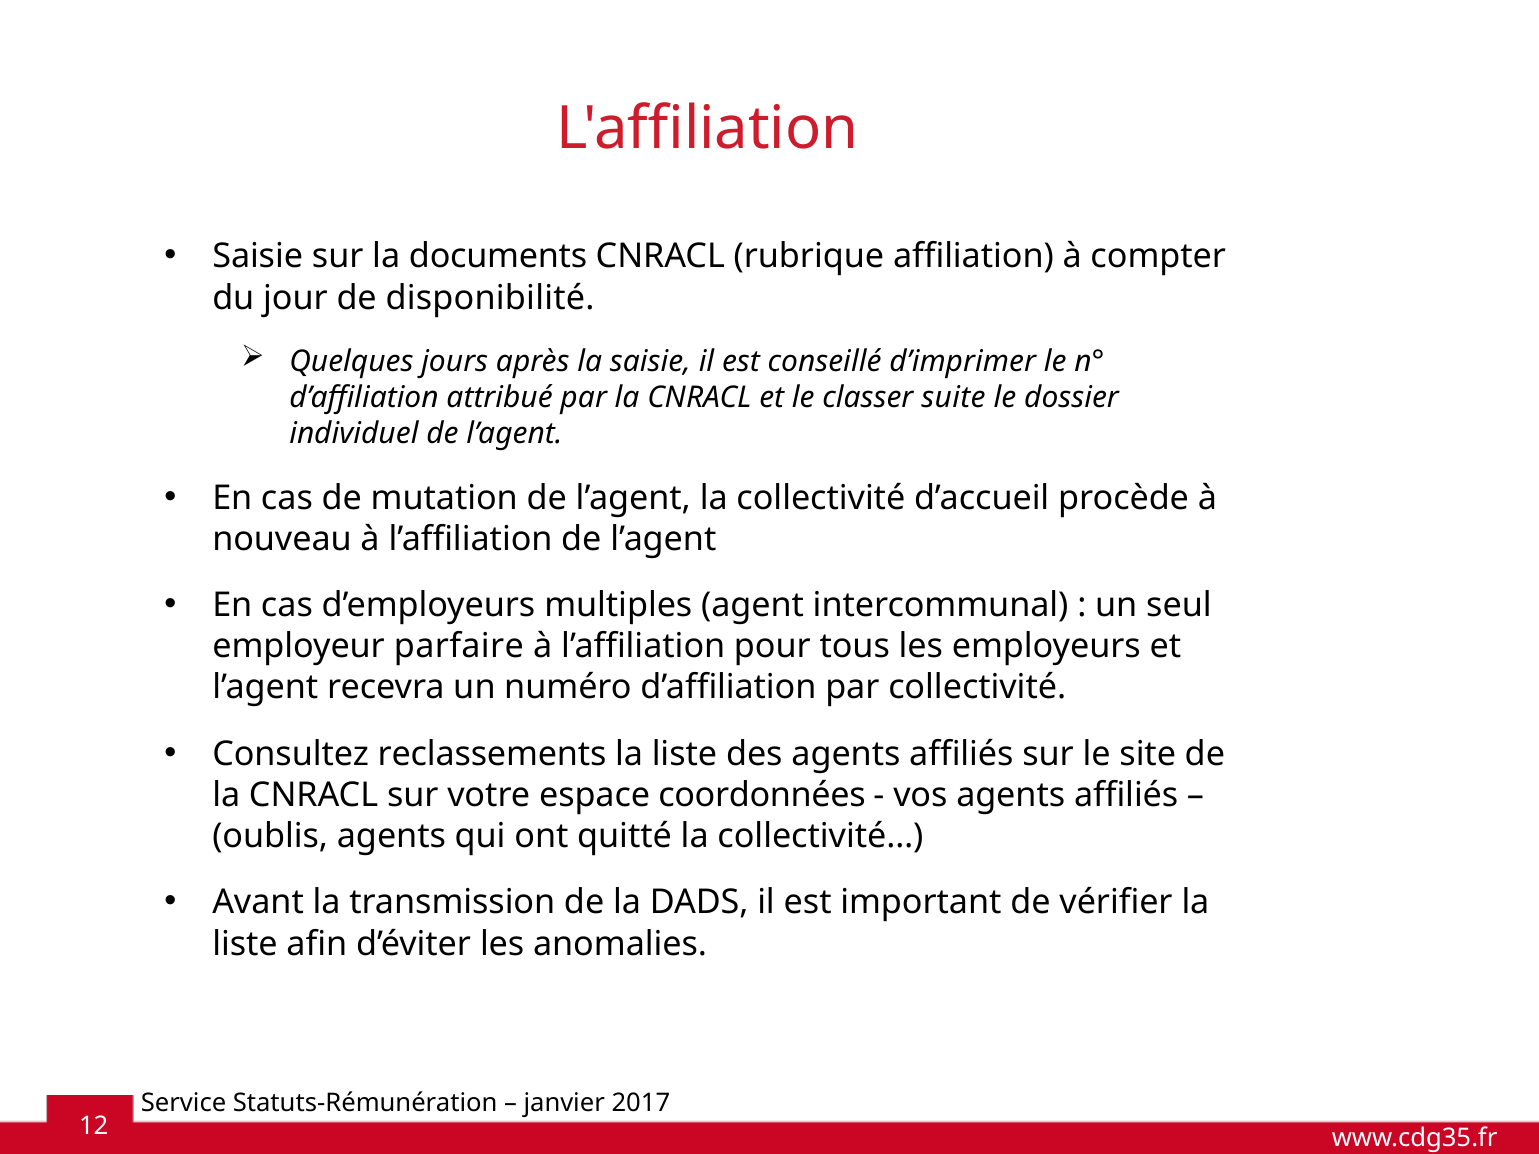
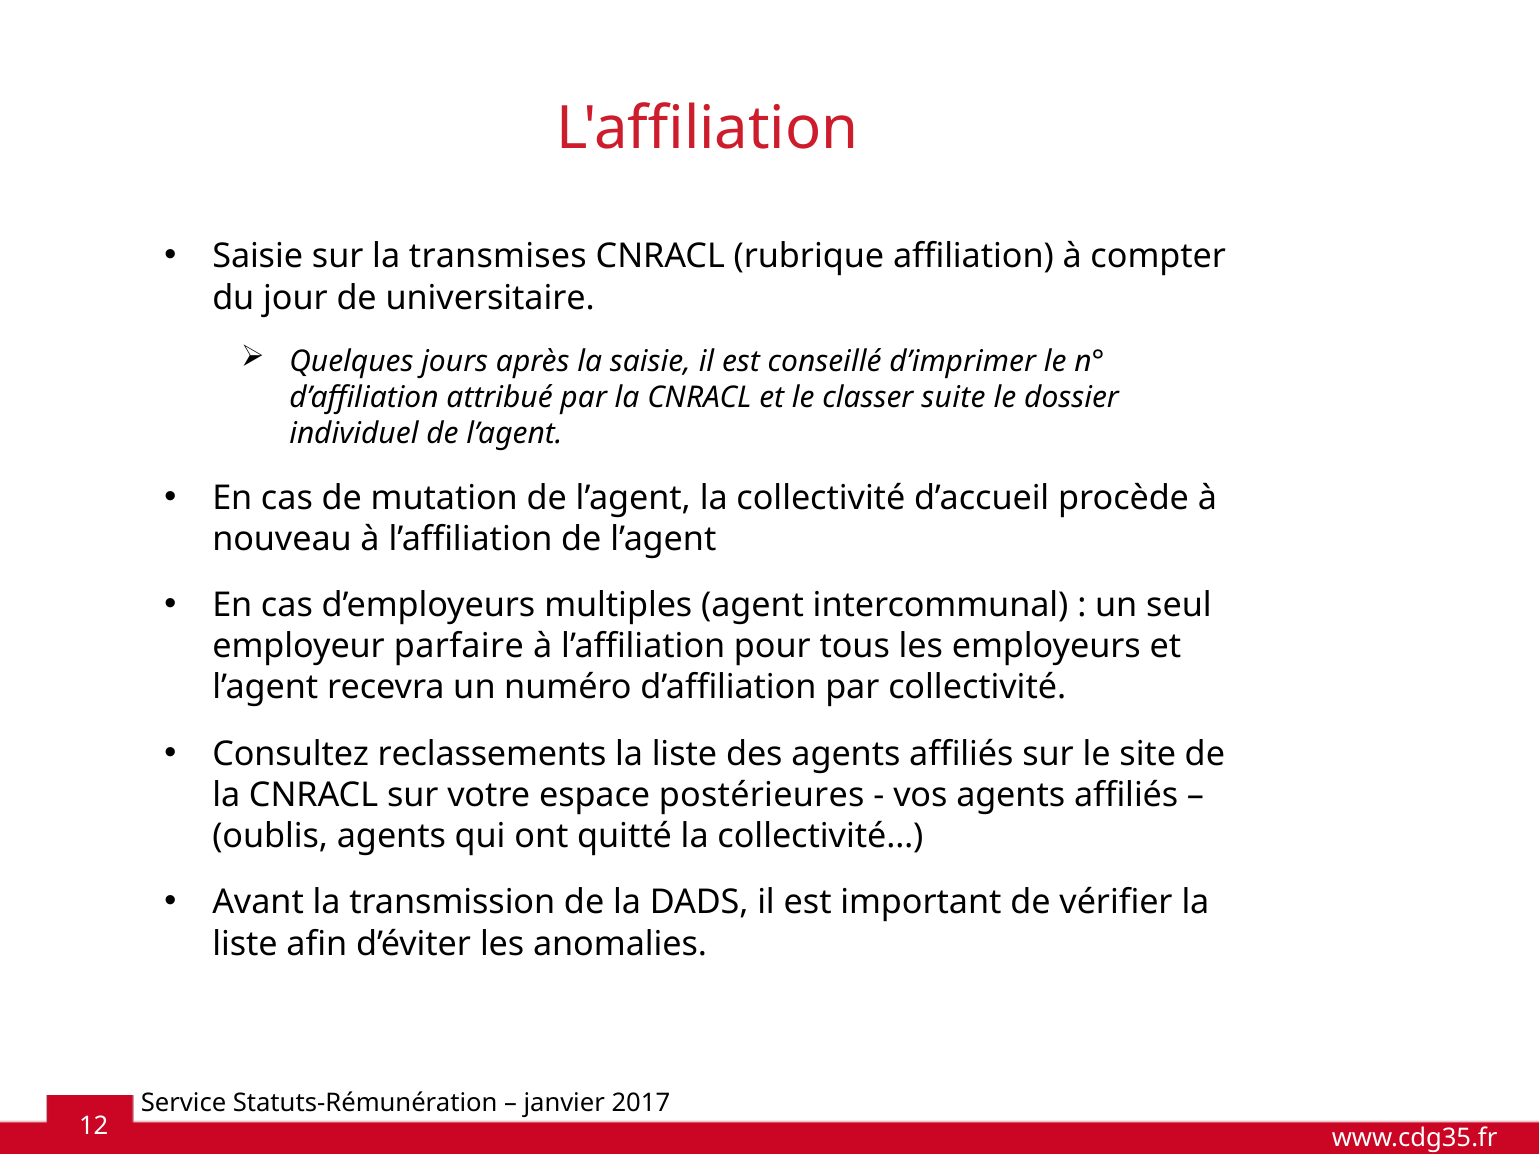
documents: documents -> transmises (498, 257)
disponibilité: disponibilité -> universitaire (490, 298)
coordonnées: coordonnées -> postérieures (762, 795)
